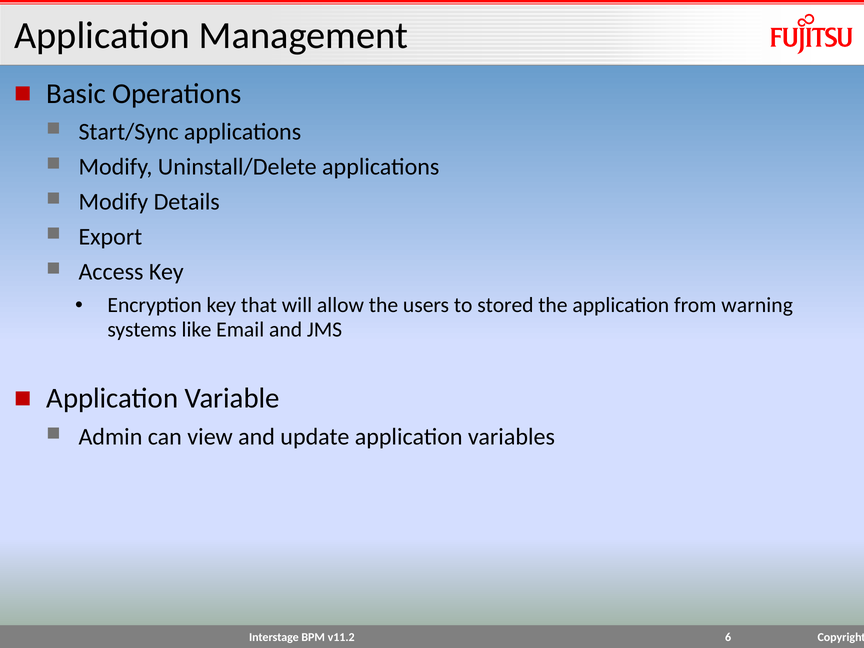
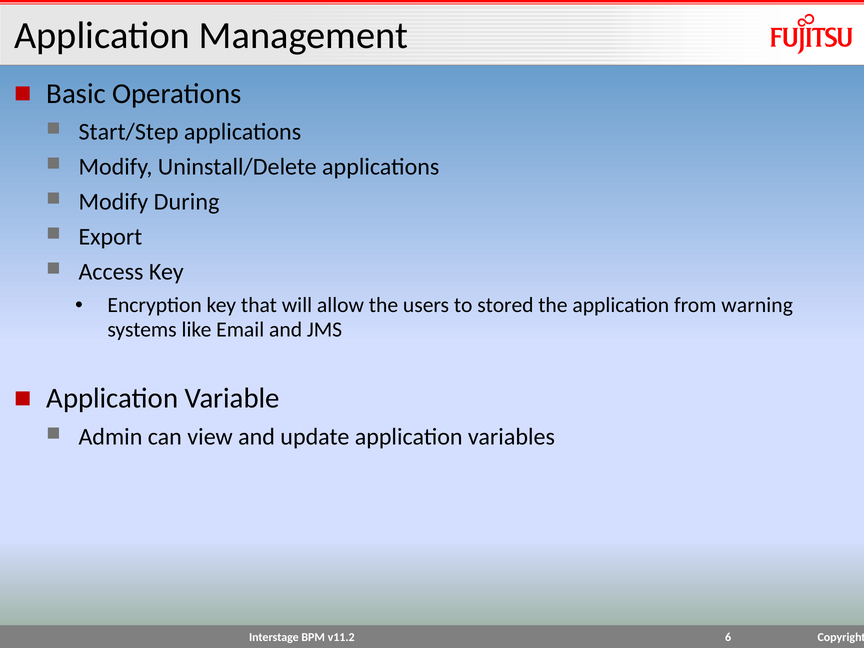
Start/Sync: Start/Sync -> Start/Step (129, 132)
Details: Details -> During (187, 202)
